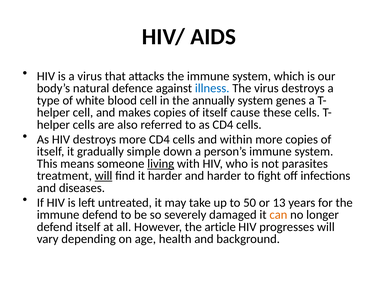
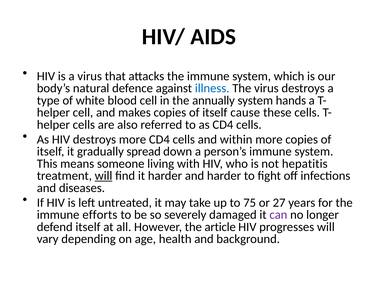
genes: genes -> hands (291, 100)
simple: simple -> spread (144, 151)
living underline: present -> none (161, 163)
parasites: parasites -> hepatitis (305, 163)
50: 50 -> 75 (250, 202)
13: 13 -> 27 (279, 202)
immune defend: defend -> efforts (100, 214)
can colour: orange -> purple (278, 214)
